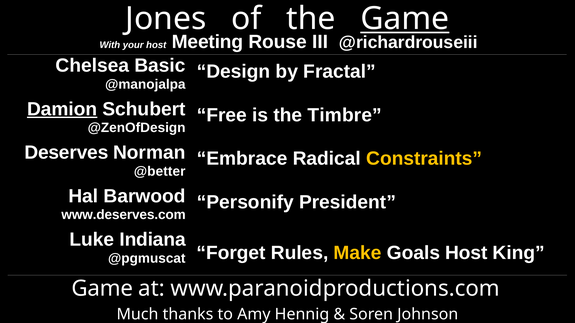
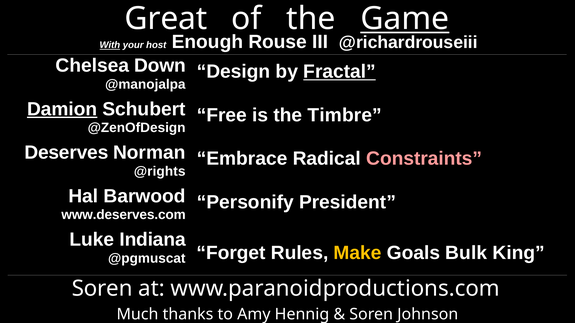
Jones: Jones -> Great (166, 19)
With underline: none -> present (110, 45)
Meeting: Meeting -> Enough (207, 42)
Basic: Basic -> Down (160, 66)
Fractal underline: none -> present (340, 72)
Constraints colour: yellow -> pink (424, 159)
@better: @better -> @rights (160, 172)
Goals Host: Host -> Bulk (466, 253)
Game: Game -> Soren (102, 289)
